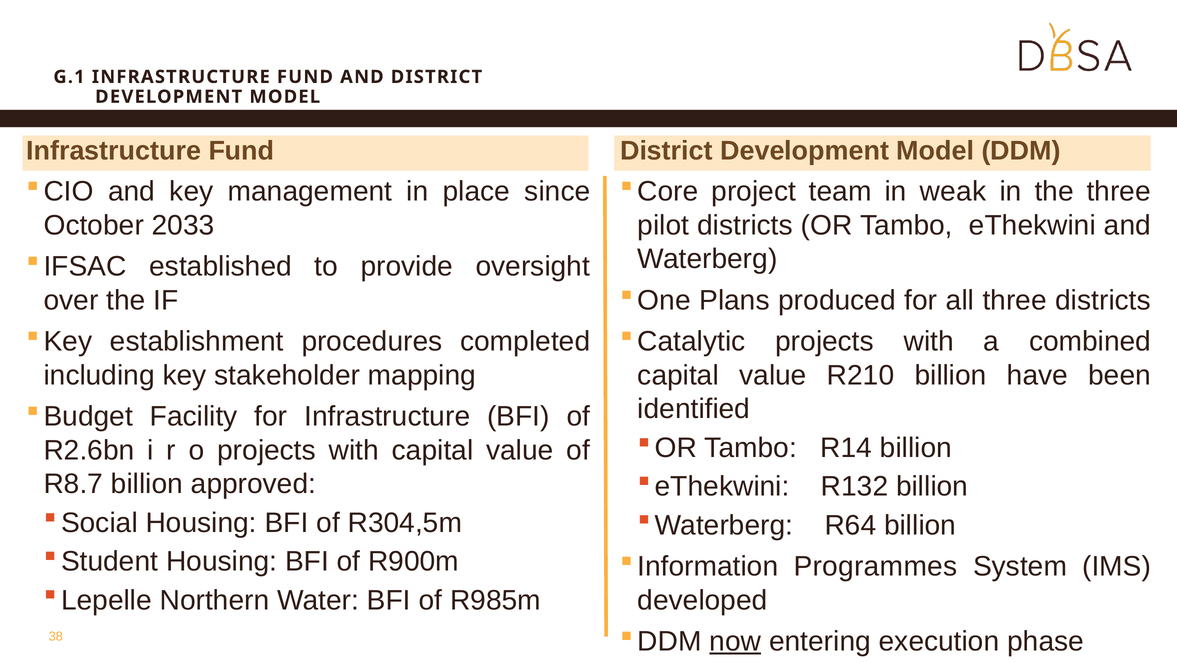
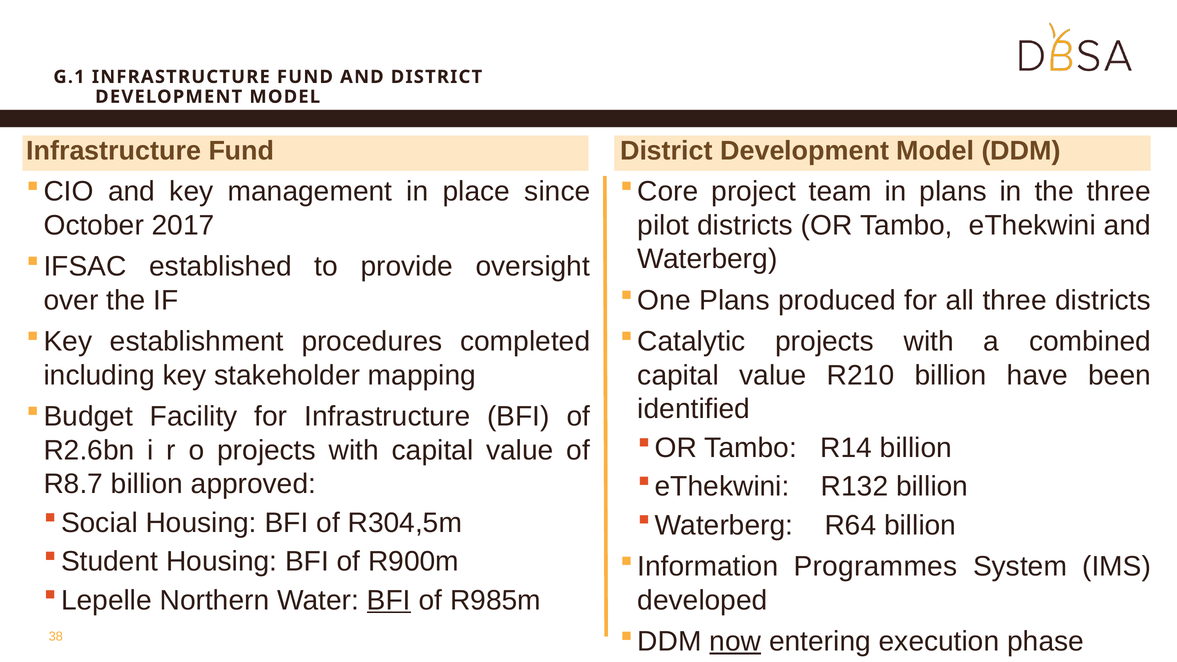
in weak: weak -> plans (953, 192)
2033: 2033 -> 2017 (183, 225)
BFI underline: none -> present (389, 600)
